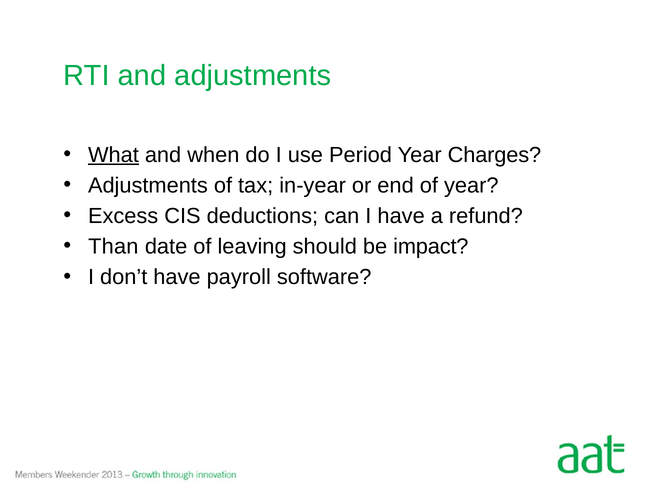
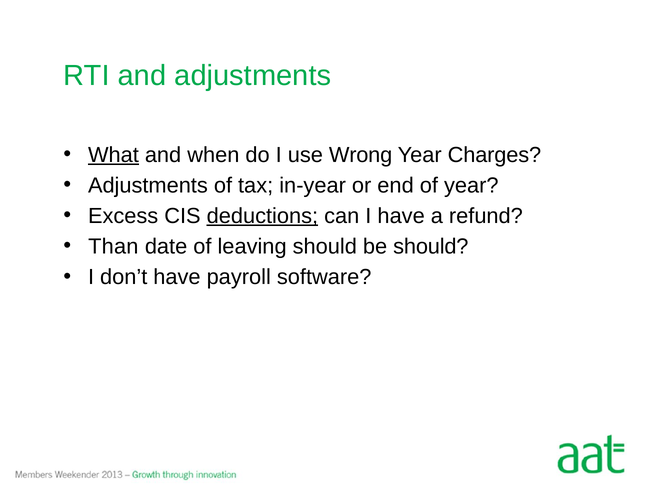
Period: Period -> Wrong (361, 155)
deductions underline: none -> present (262, 216)
be impact: impact -> should (431, 246)
